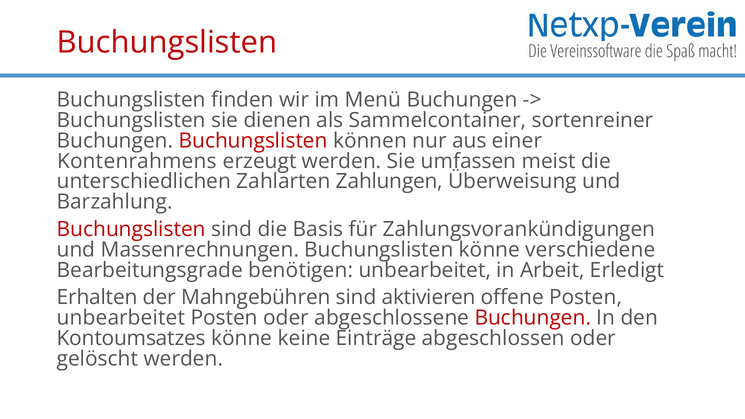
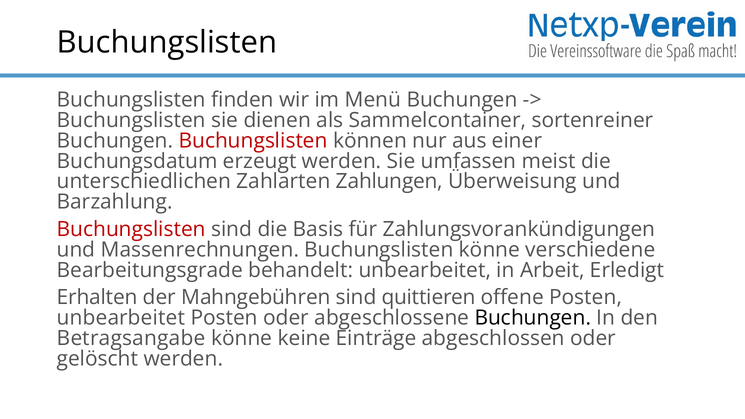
Buchungslisten colour: red -> black (167, 42)
Kontenrahmens: Kontenrahmens -> Buchungsdatum (137, 161)
benötigen: benötigen -> behandelt (301, 270)
aktivieren: aktivieren -> quittieren (429, 297)
Buchungen colour: red -> black (533, 318)
Kontoumsatzes: Kontoumsatzes -> Betragsangabe (131, 338)
